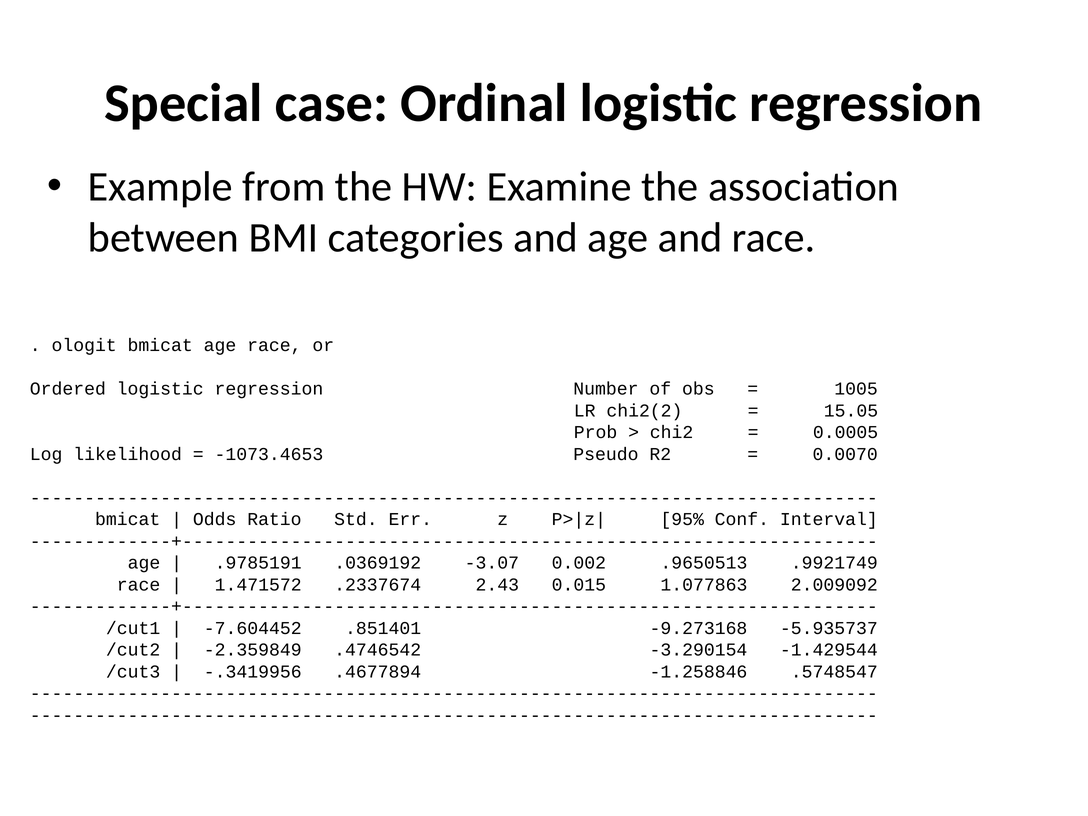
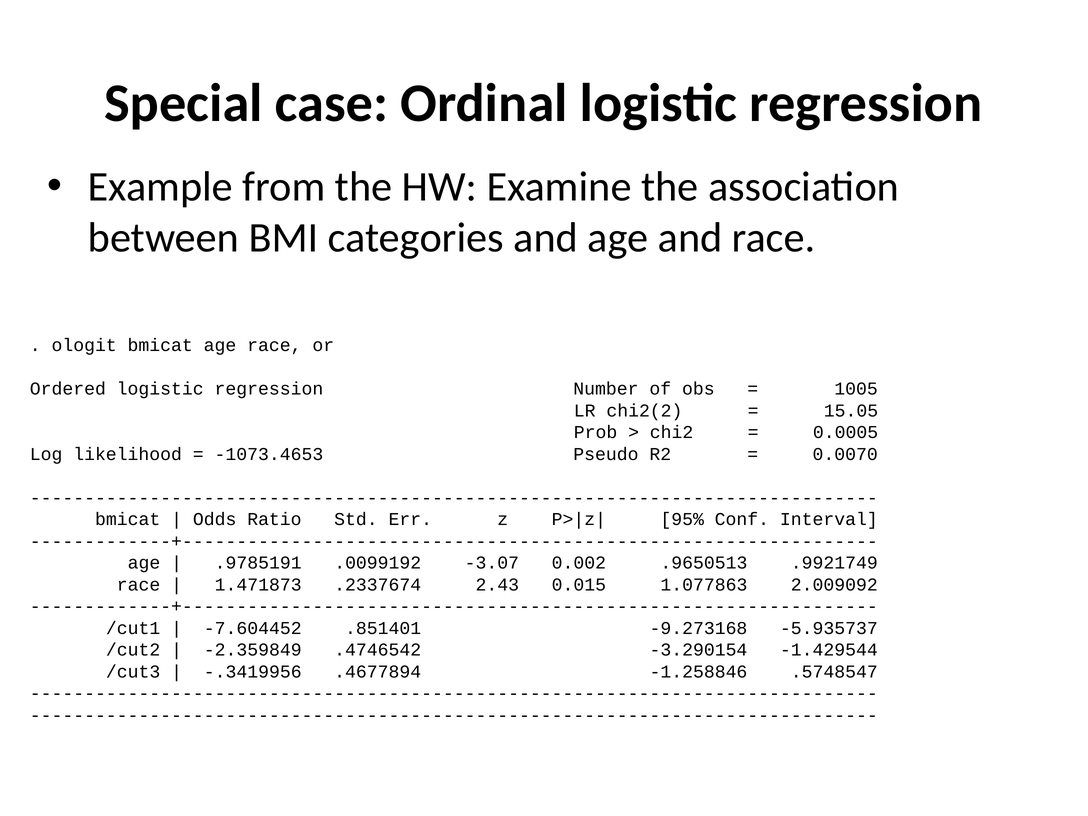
.0369192: .0369192 -> .0099192 (378, 563)
1.471572: 1.471572 -> 1.471873 (258, 585)
